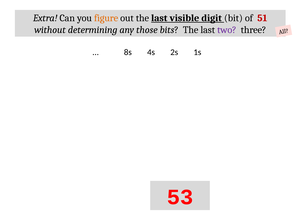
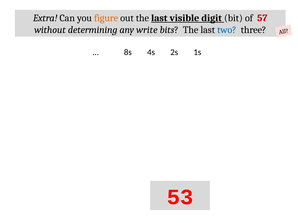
51: 51 -> 57 (262, 18)
those: those -> write (147, 30)
two colour: purple -> blue (227, 30)
